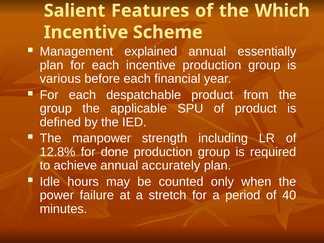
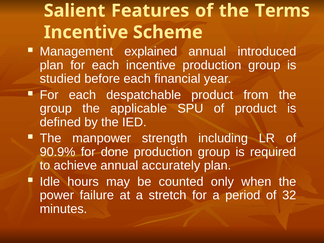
Which: Which -> Terms (282, 11)
essentially: essentially -> introduced (267, 52)
various: various -> studied (60, 79)
12.8%: 12.8% -> 90.9% (58, 152)
40: 40 -> 32 (289, 195)
